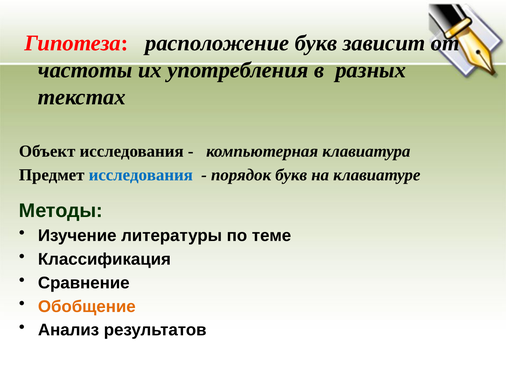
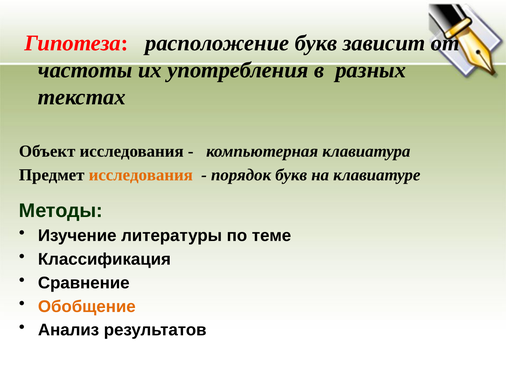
исследования colour: blue -> orange (141, 175)
